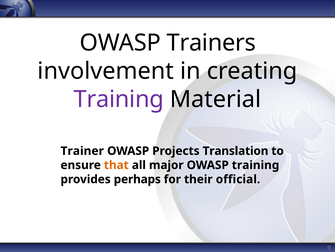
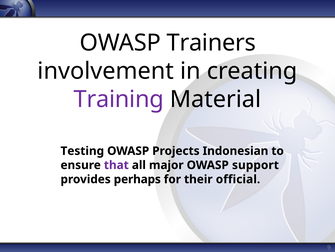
Trainer: Trainer -> Testing (82, 151)
Translation: Translation -> Indonesian (235, 151)
that colour: orange -> purple (116, 165)
OWASP training: training -> support (255, 165)
